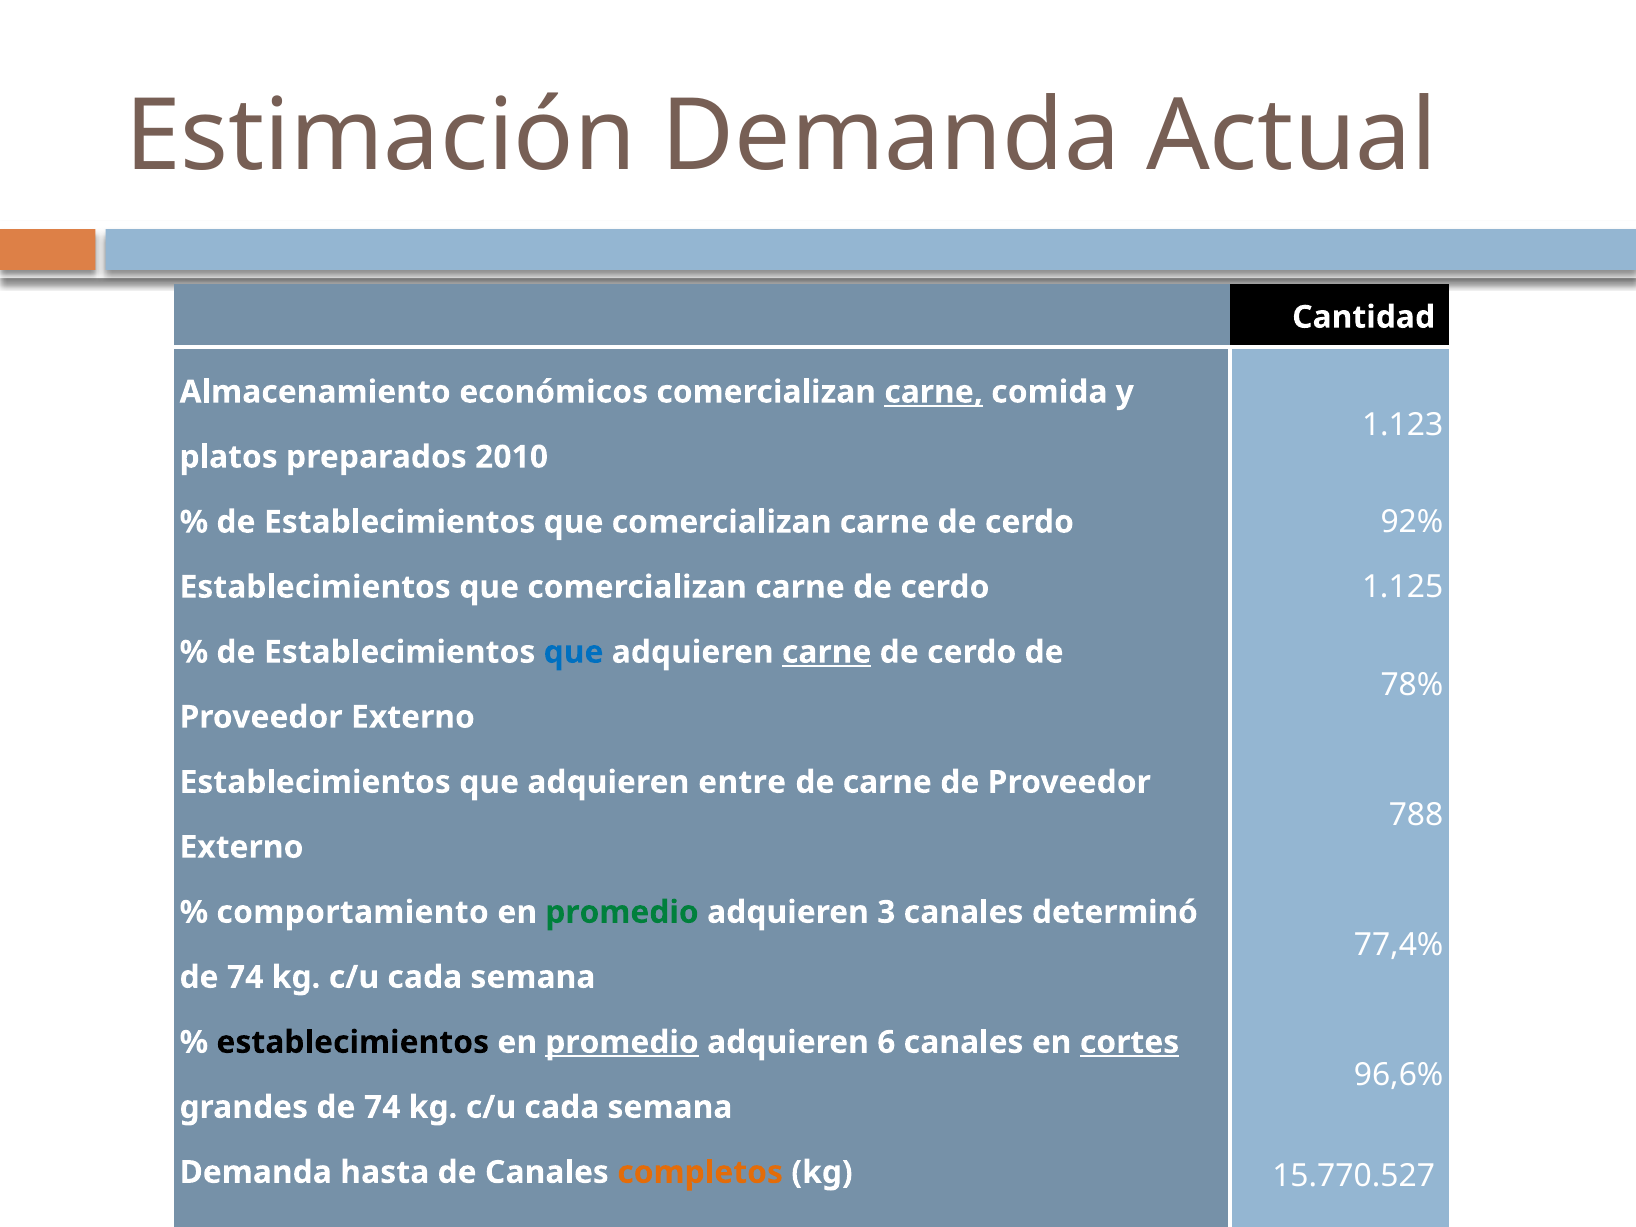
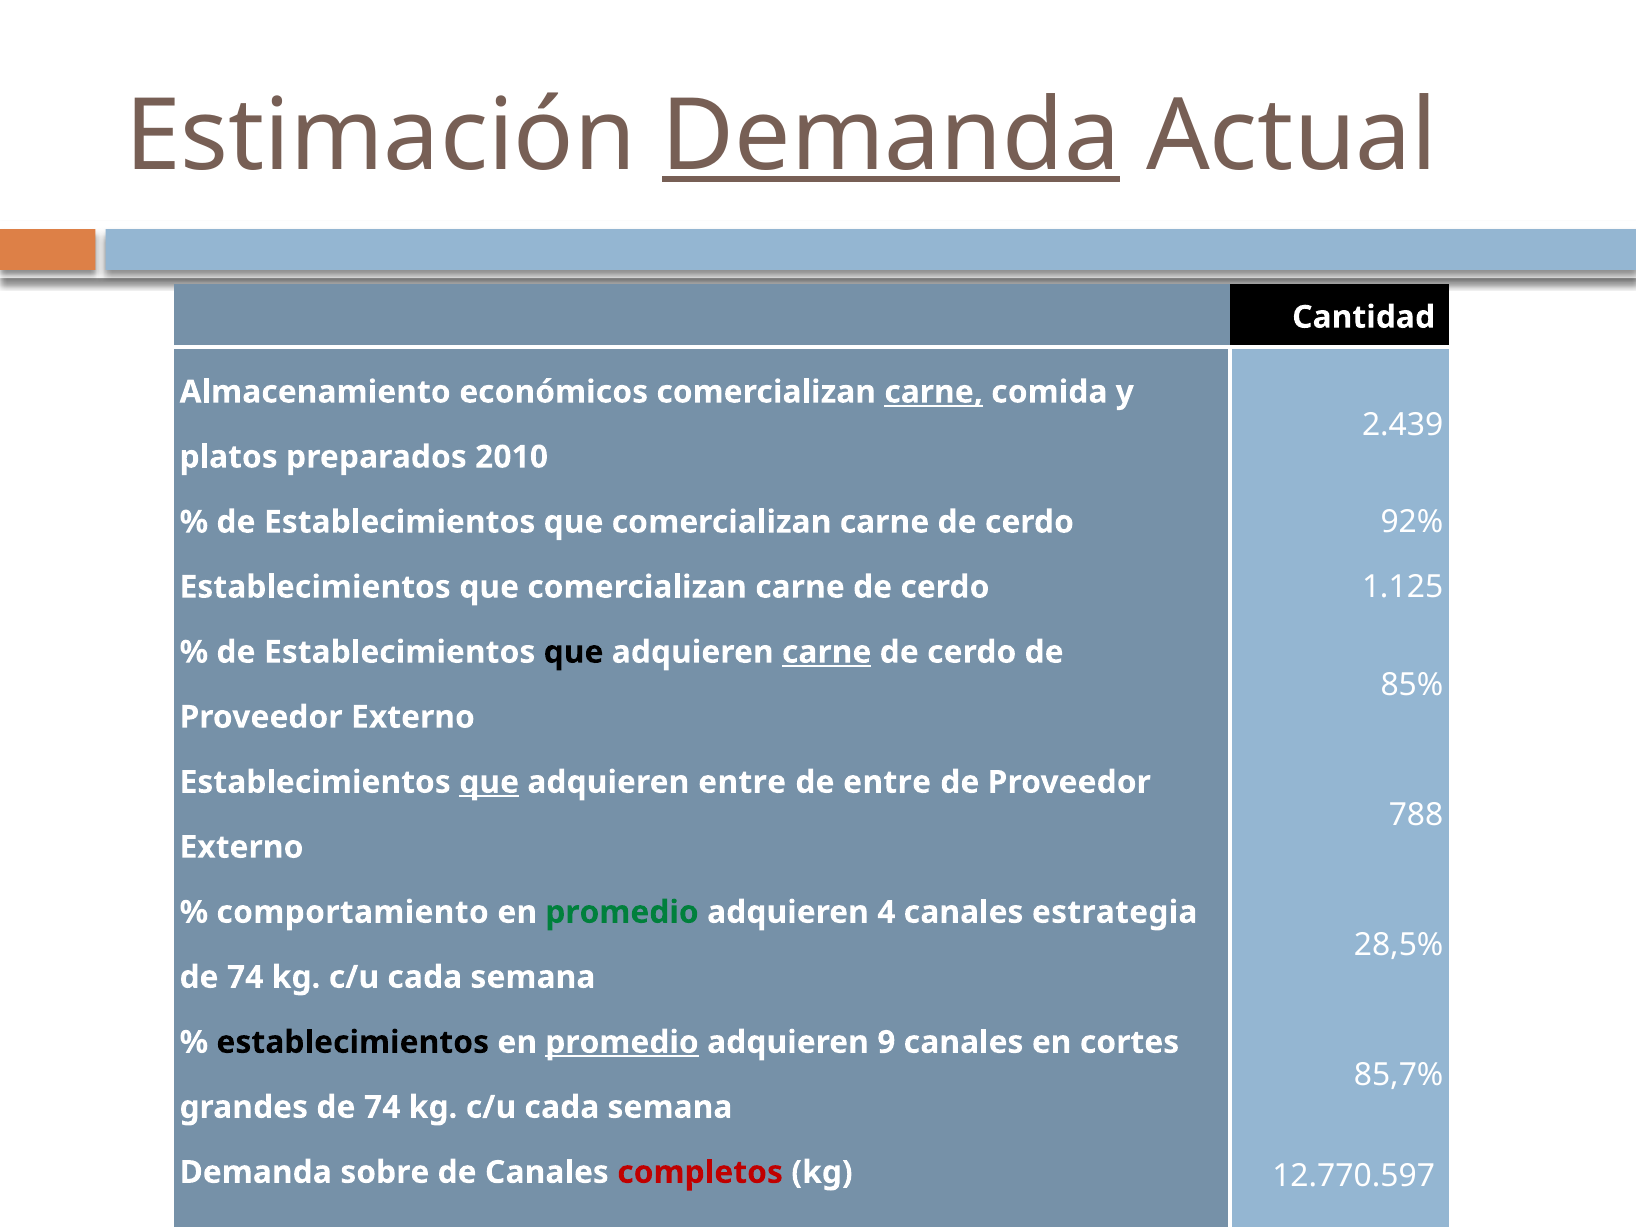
Demanda underline: none -> present (891, 136)
1.123: 1.123 -> 2.439 (1403, 425)
que colour: blue -> black (574, 652)
78%: 78% -> 85% (1412, 685)
que underline: none -> present (489, 782)
carne: carne -> entre (887, 782)
3: 3 -> 4 (886, 912)
determinó: determinó -> estrategia (1115, 912)
77,4%: 77,4% -> 28,5% (1399, 945)
6: 6 -> 9 (886, 1042)
cortes underline: present -> none (1130, 1042)
96,6%: 96,6% -> 85,7% (1399, 1075)
hasta: hasta -> sobre (385, 1172)
completos colour: orange -> red (700, 1172)
15.770.527: 15.770.527 -> 12.770.597 (1354, 1176)
